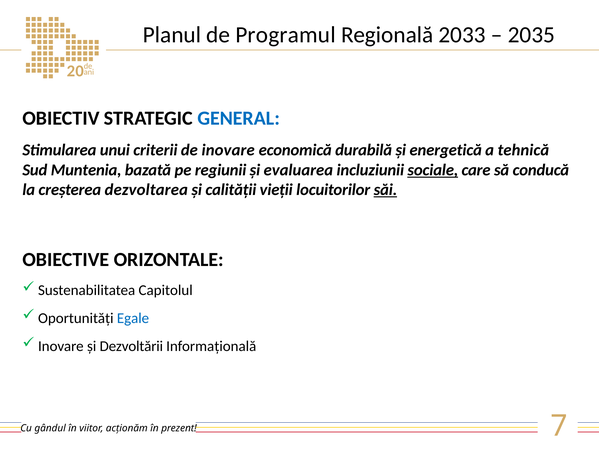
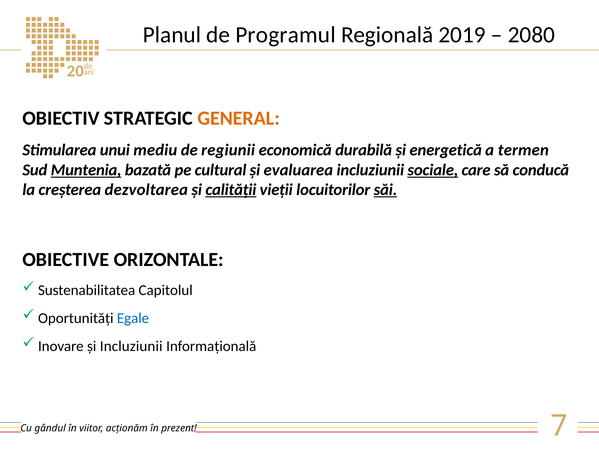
2033: 2033 -> 2019 (462, 35)
2035: 2035 -> 2080 (531, 35)
GENERAL colour: blue -> orange (239, 118)
criterii: criterii -> mediu (155, 150)
de inovare: inovare -> regiunii (228, 150)
tehnică: tehnică -> termen (523, 150)
Muntenia underline: none -> present (86, 170)
regiunii: regiunii -> cultural (221, 170)
calității underline: none -> present (231, 190)
și Dezvoltării: Dezvoltării -> Incluziunii (131, 346)
